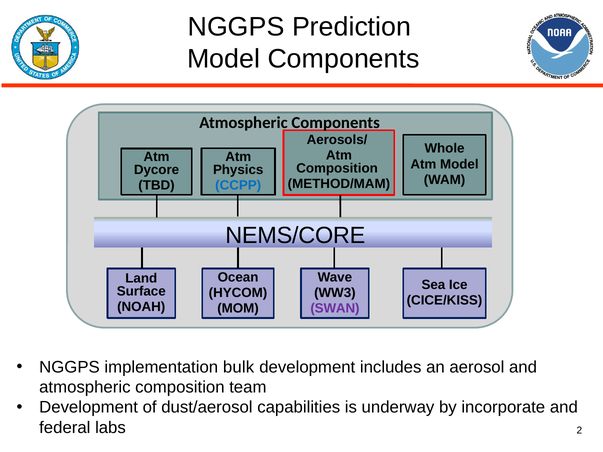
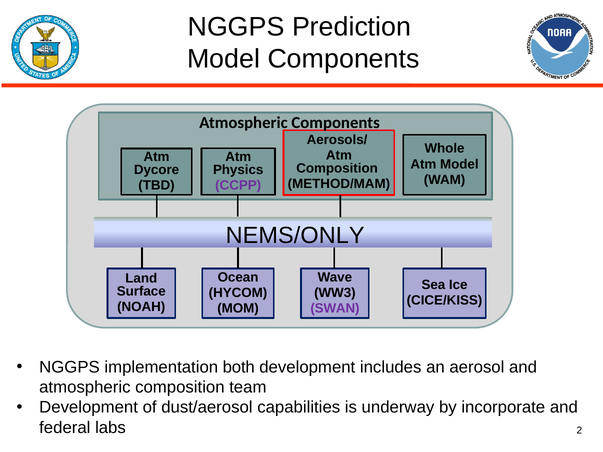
CCPP colour: blue -> purple (238, 185)
NEMS/CORE: NEMS/CORE -> NEMS/ONLY (295, 236)
bulk: bulk -> both (239, 367)
